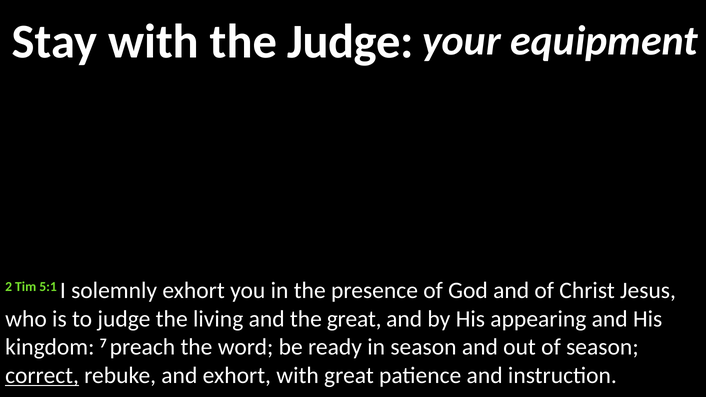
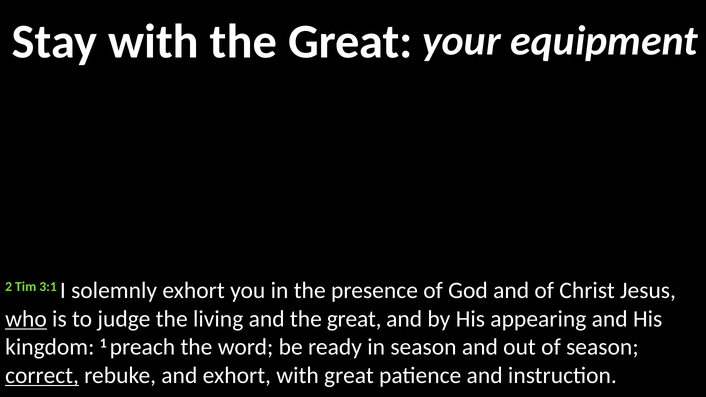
with the Judge: Judge -> Great (350, 42)
5:1: 5:1 -> 3:1 (48, 287)
who underline: none -> present (26, 319)
7: 7 -> 1 (103, 343)
